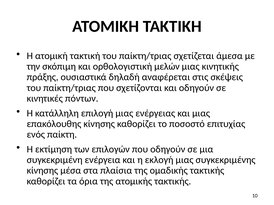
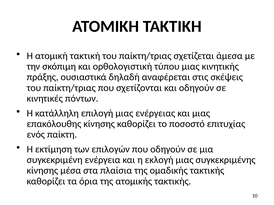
μελών: μελών -> τύπου (167, 67)
